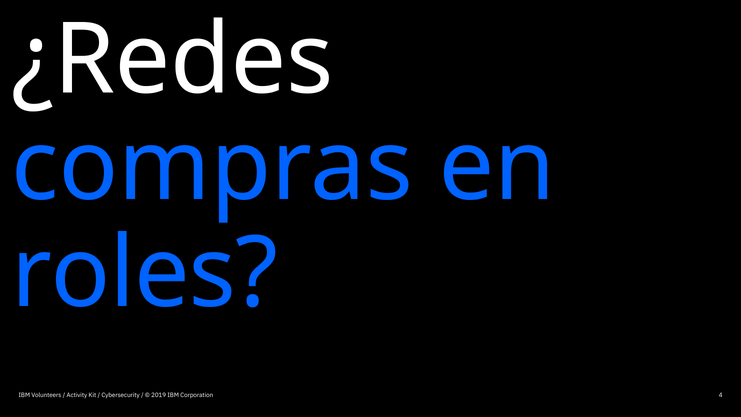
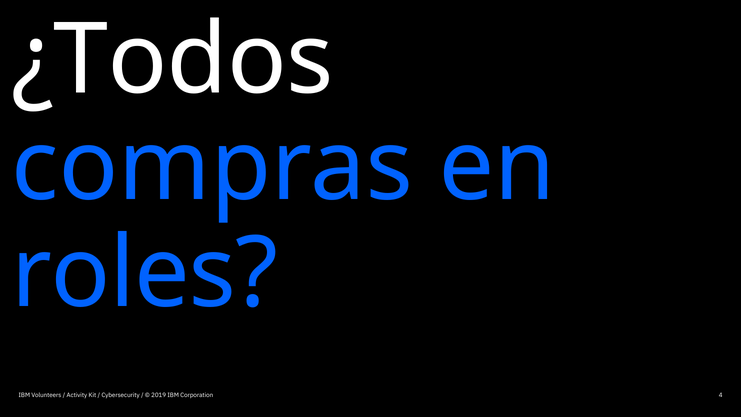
¿Redes: ¿Redes -> ¿Todos (172, 60)
